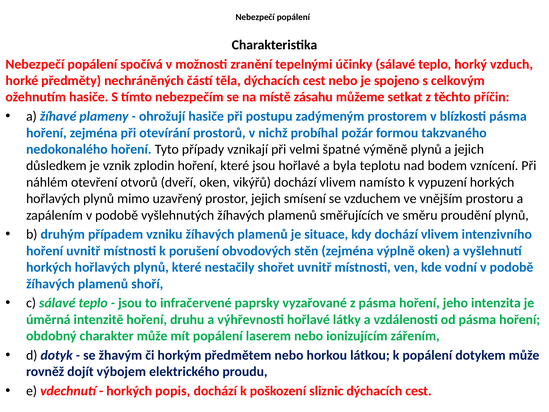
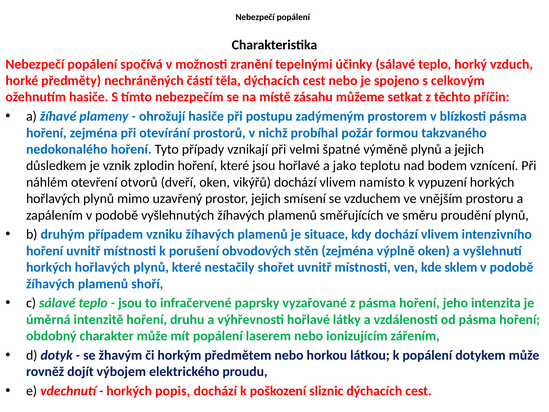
byla: byla -> jako (345, 166)
vodní: vodní -> sklem (461, 267)
